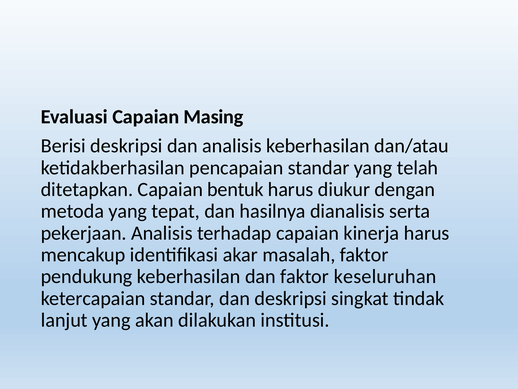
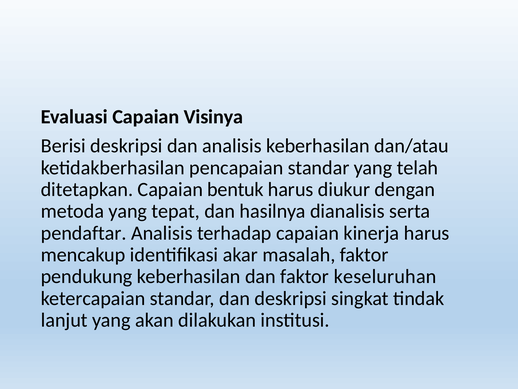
Masing: Masing -> Visinya (213, 117)
pekerjaan: pekerjaan -> pendaftar (84, 233)
